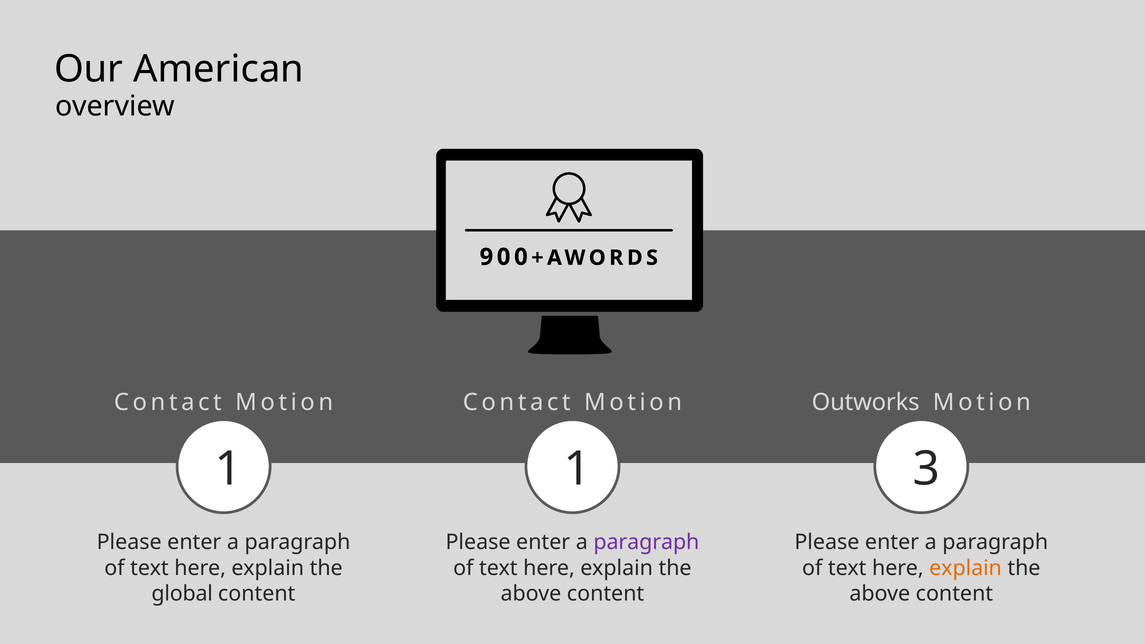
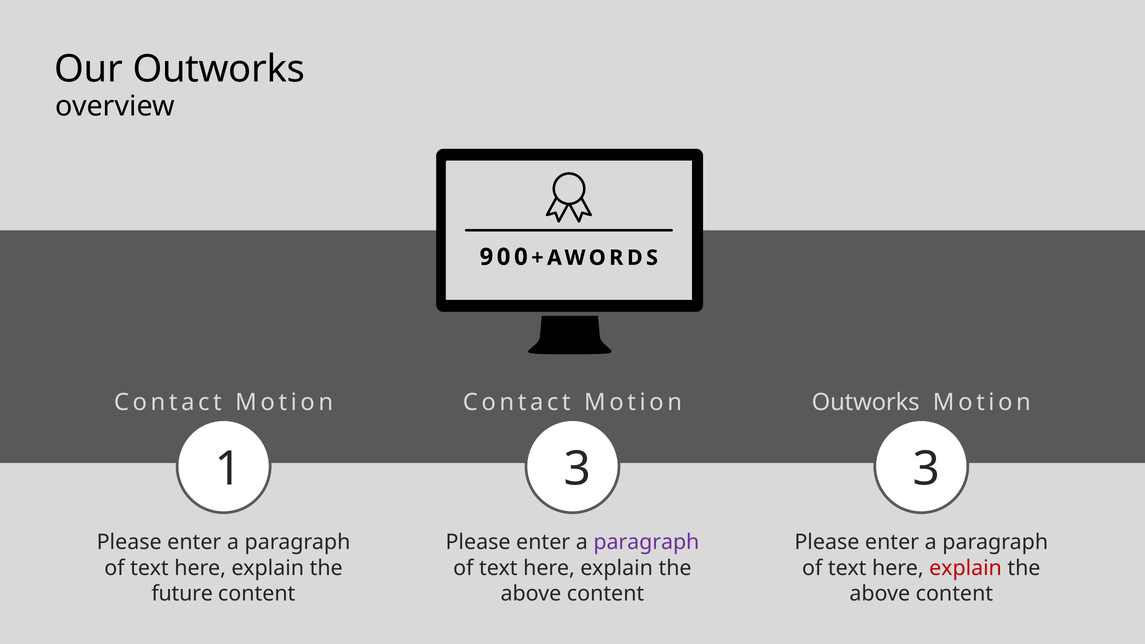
Our American: American -> Outworks (219, 69)
1 1: 1 -> 3 (577, 469)
explain colour: orange -> red (966, 568)
global: global -> future (182, 594)
